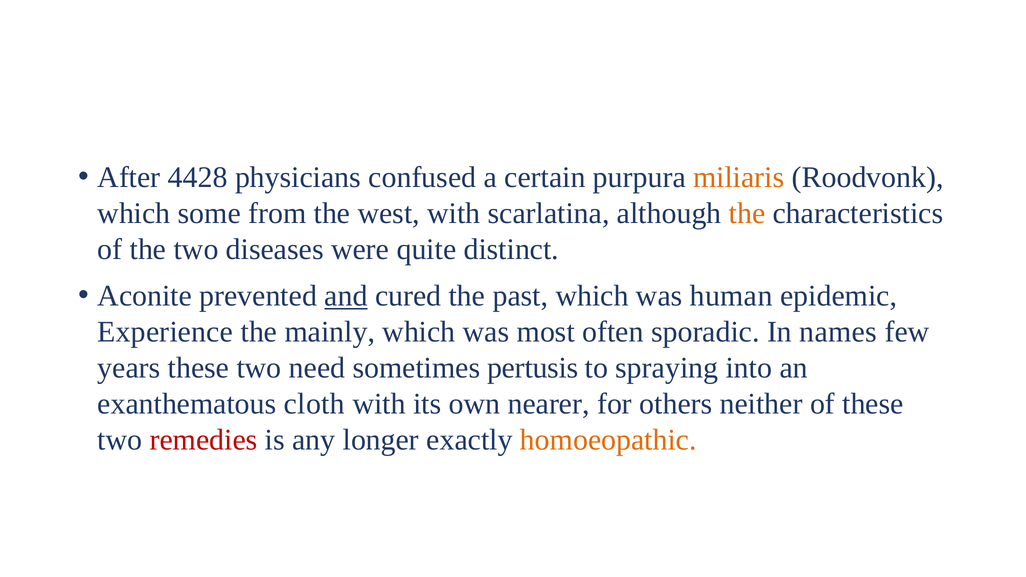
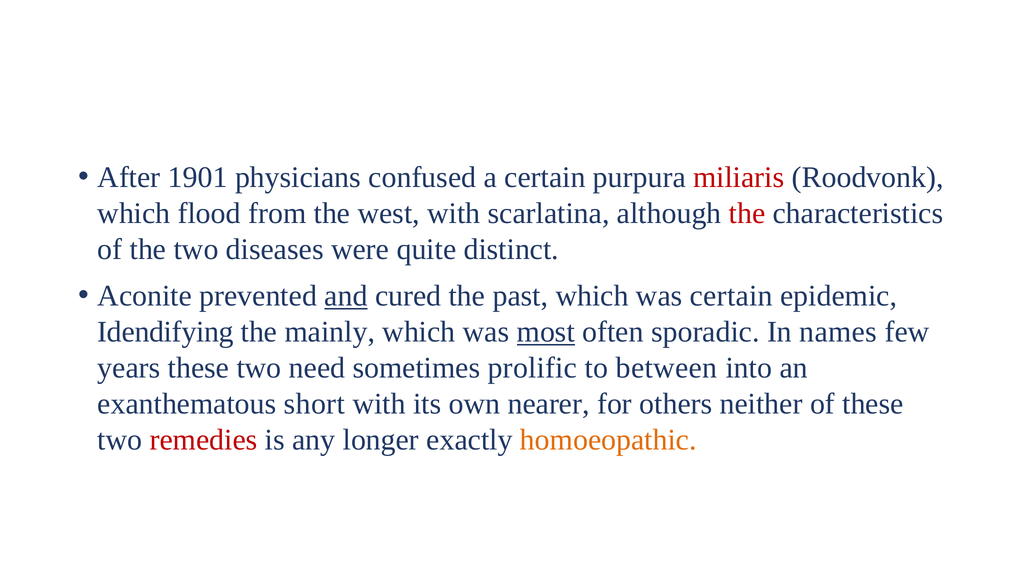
4428: 4428 -> 1901 (198, 178)
miliaris colour: orange -> red (739, 178)
some: some -> flood (209, 213)
the colour: orange -> red (747, 213)
was human: human -> certain (731, 296)
Experience: Experience -> Idendifying (166, 332)
most underline: none -> present (546, 332)
pertusis: pertusis -> prolific (532, 368)
spraying: spraying -> between (667, 368)
cloth: cloth -> short (314, 404)
